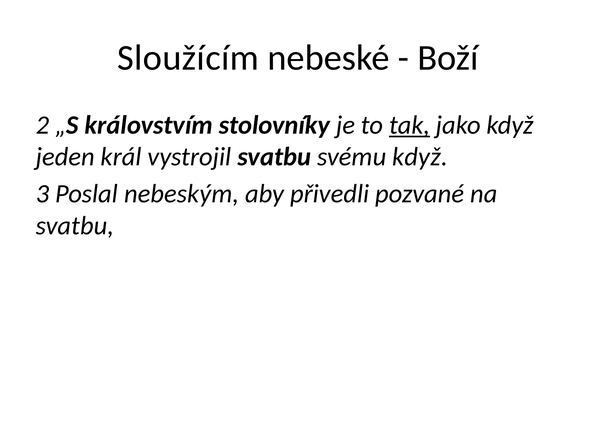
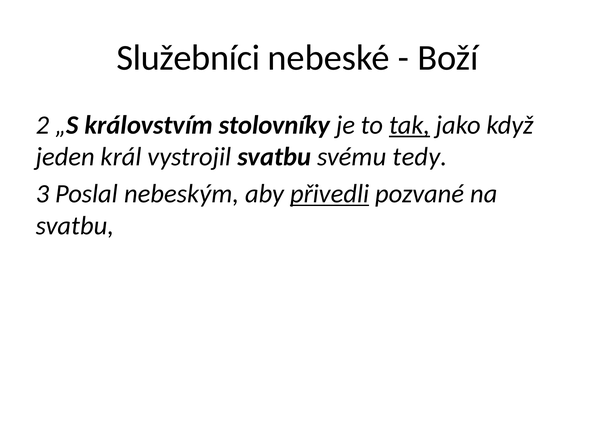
Sloužícím: Sloužícím -> Služebníci (188, 58)
svému když: když -> tedy (420, 157)
přivedli underline: none -> present (330, 194)
